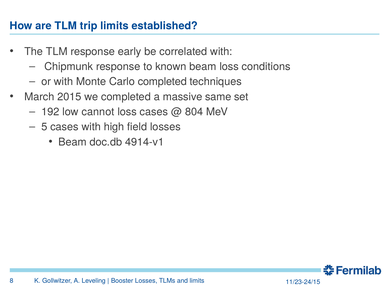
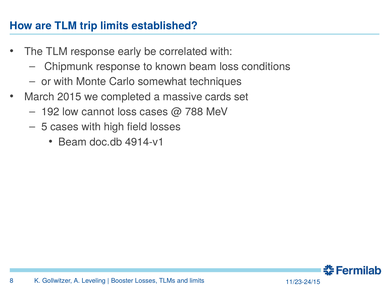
Carlo completed: completed -> somewhat (162, 82)
same: same -> cards (218, 97)
804: 804 -> 788 (194, 112)
